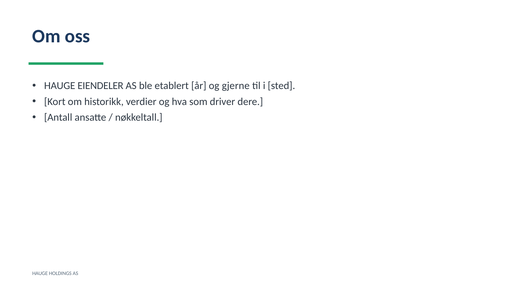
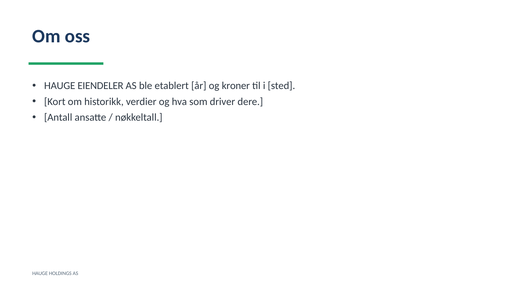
gjerne: gjerne -> kroner (236, 86)
